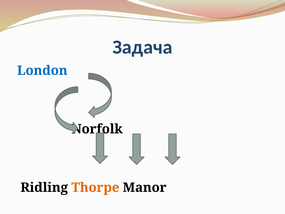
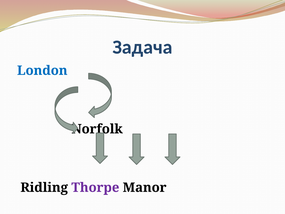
Thorpe colour: orange -> purple (95, 187)
